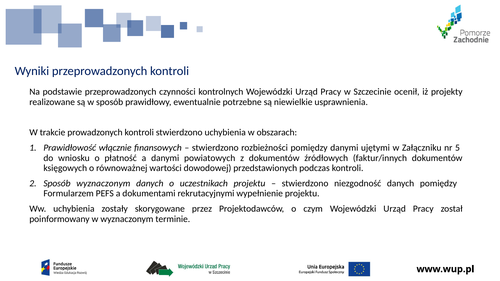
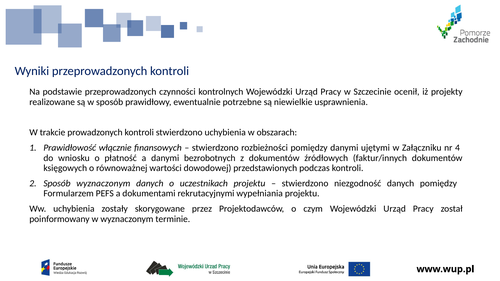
5: 5 -> 4 (457, 148)
powiatowych: powiatowych -> bezrobotnych (210, 158)
wypełnienie: wypełnienie -> wypełniania (260, 194)
